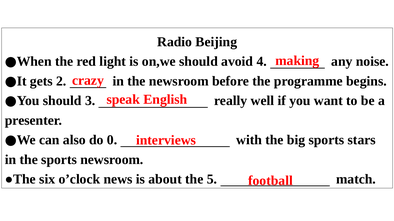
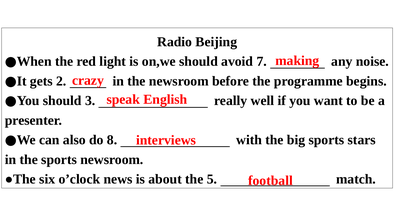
4: 4 -> 7 (262, 62)
0: 0 -> 8 (112, 140)
